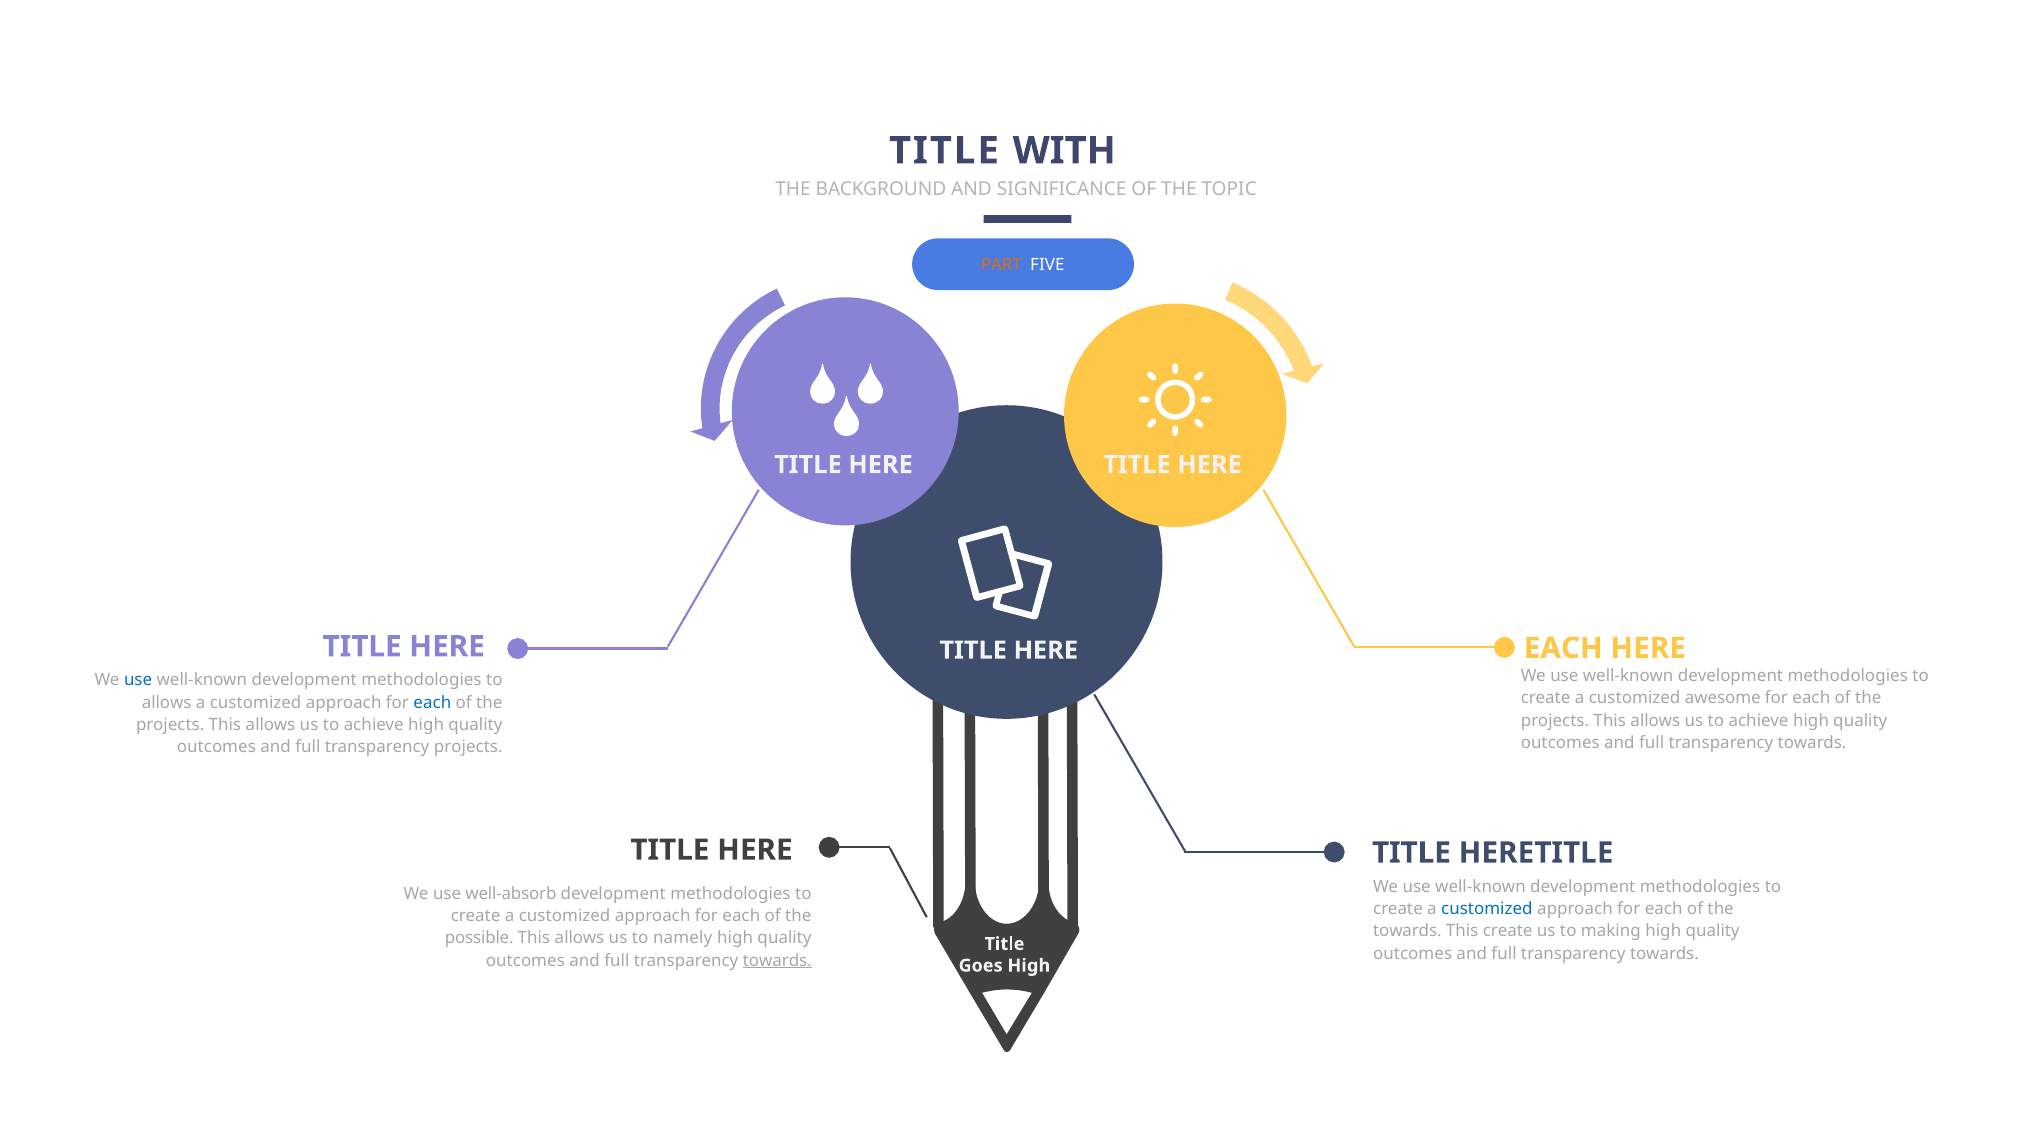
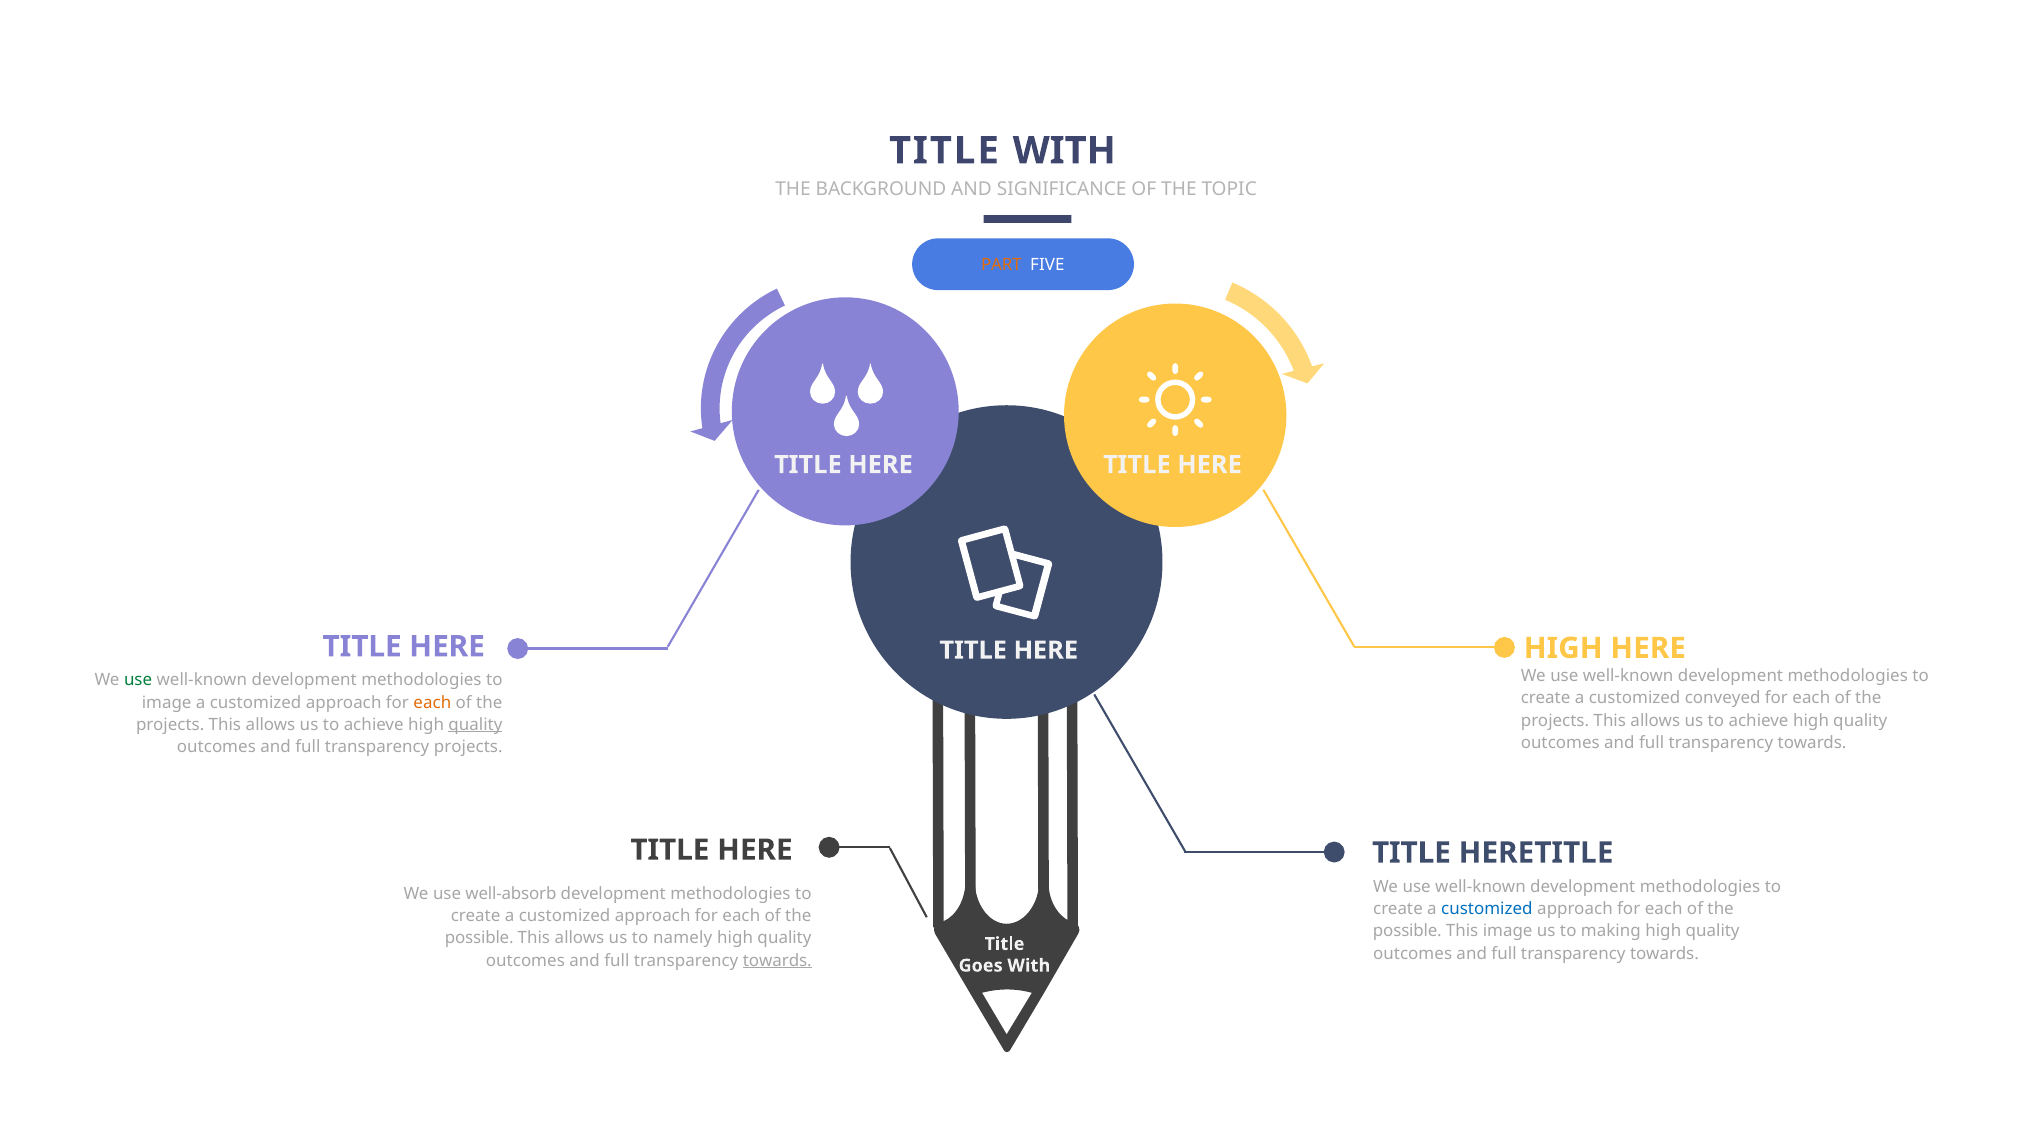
HERE EACH: EACH -> HIGH (1563, 648)
use colour: blue -> green (138, 680)
awesome: awesome -> conveyed (1723, 698)
allows: allows -> image (167, 703)
each colour: blue -> orange (432, 703)
quality underline: none -> present (475, 725)
towards: towards -> possible (1407, 931)
This create: create -> image (1508, 931)
Goes High: High -> With (1029, 966)
